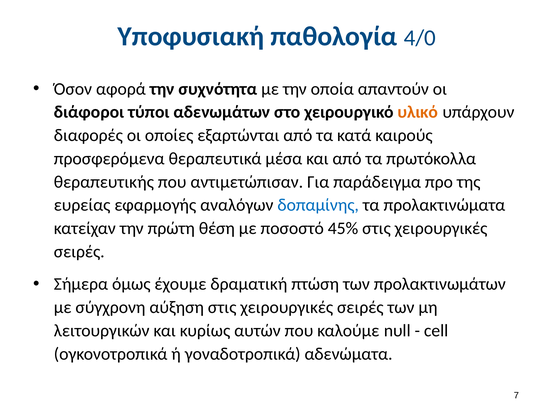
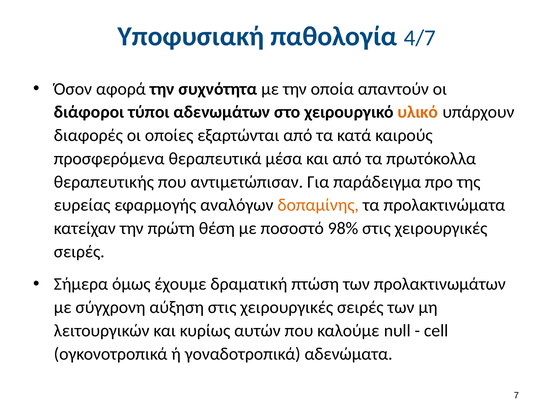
4/0: 4/0 -> 4/7 (420, 38)
δοπαμίνης colour: blue -> orange (318, 205)
45%: 45% -> 98% (343, 228)
